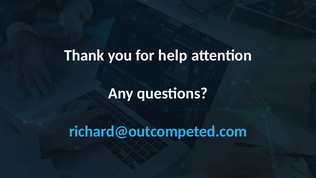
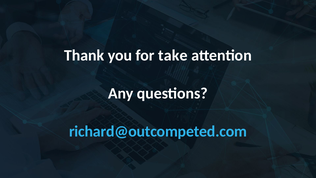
help: help -> take (173, 55)
